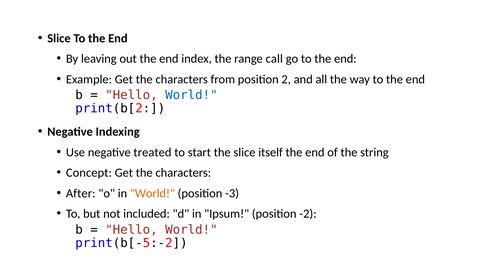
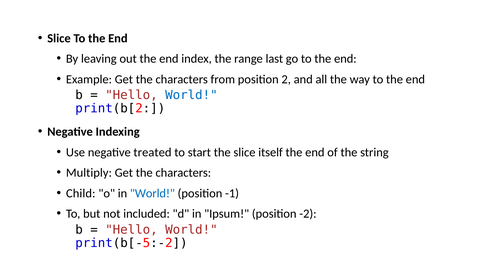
call: call -> last (274, 59)
Concept: Concept -> Multiply (89, 173)
After: After -> Child (81, 193)
World colour: orange -> blue (152, 193)
-3: -3 -> -1 (232, 193)
